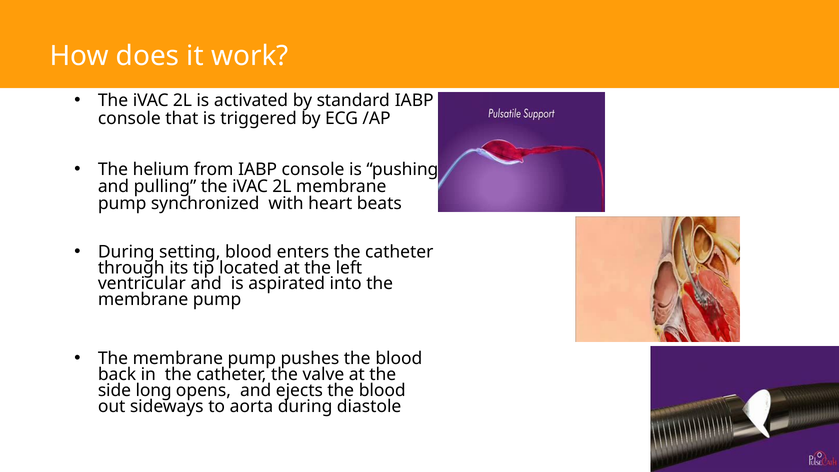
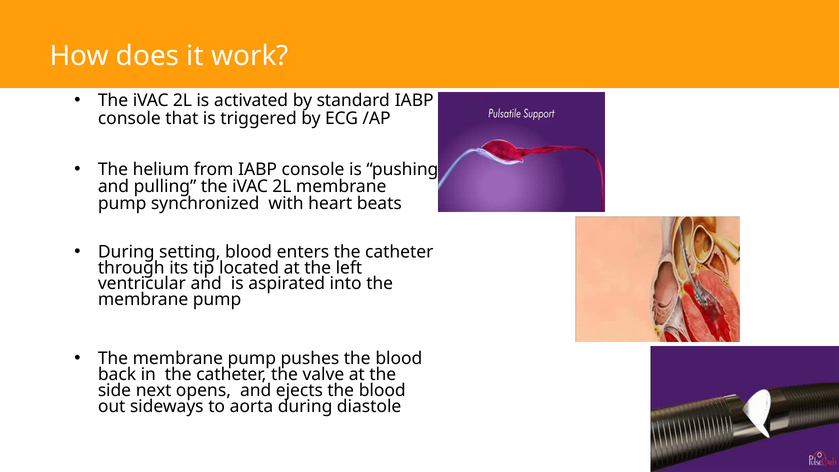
long: long -> next (154, 390)
